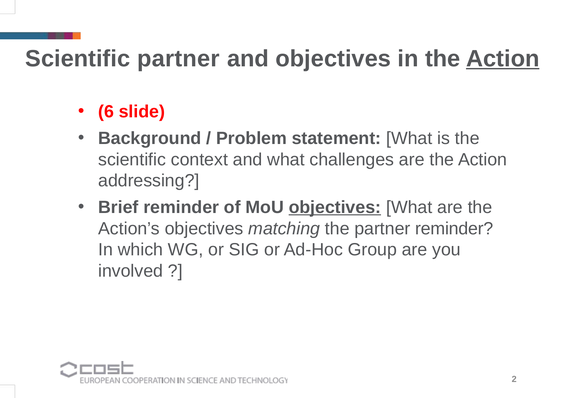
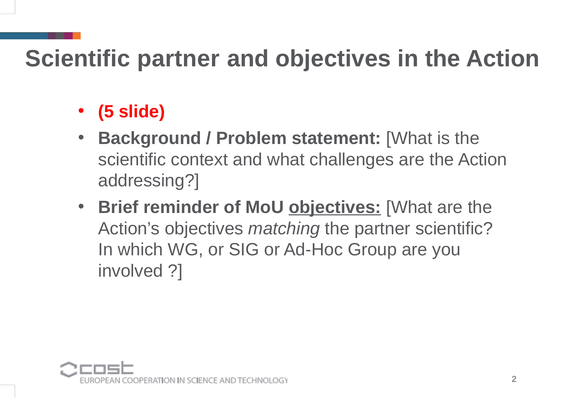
Action underline: present -> none (503, 59)
6: 6 -> 5 (106, 112)
partner reminder: reminder -> scientific (454, 229)
